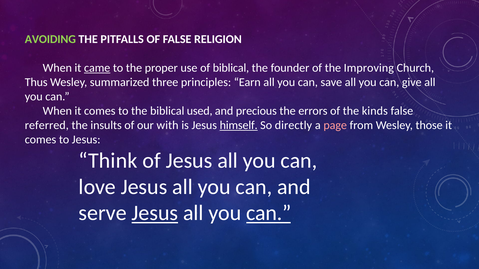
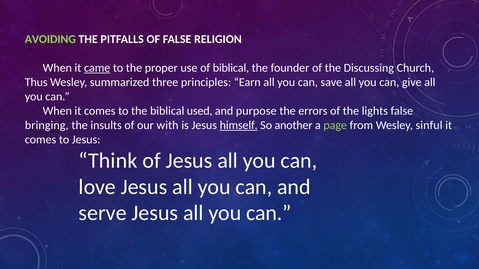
Improving: Improving -> Discussing (369, 68)
precious: precious -> purpose (256, 111)
kinds: kinds -> lights (375, 111)
referred: referred -> bringing (47, 125)
directly: directly -> another (294, 125)
page colour: pink -> light green (335, 125)
those: those -> sinful (429, 125)
Jesus underline: present -> none (155, 213)
can underline: present -> none (269, 213)
